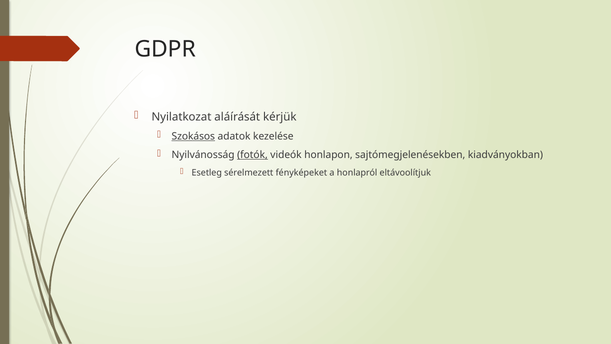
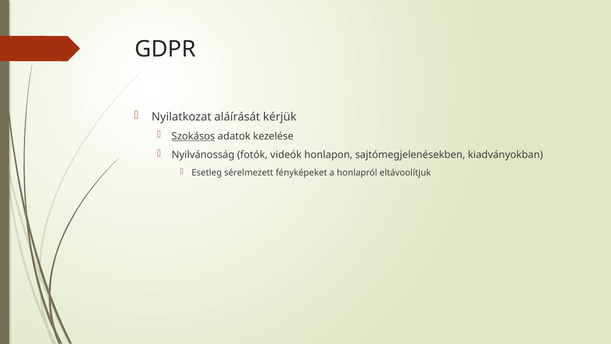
fotók underline: present -> none (252, 155)
